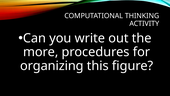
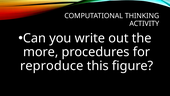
organizing: organizing -> reproduce (52, 66)
